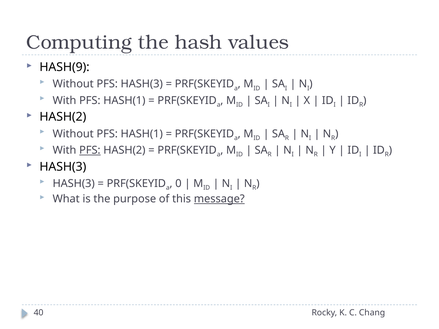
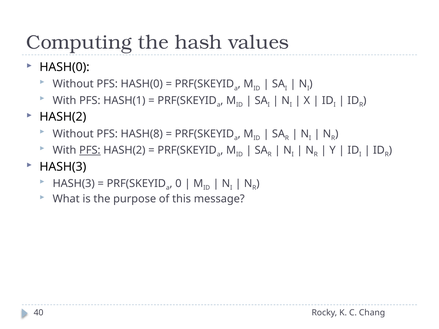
HASH(9: HASH(9 -> HASH(0 (65, 67)
PFS HASH(3: HASH(3 -> HASH(0 (142, 84)
Without PFS HASH(1: HASH(1 -> HASH(8 (142, 134)
message underline: present -> none (219, 199)
